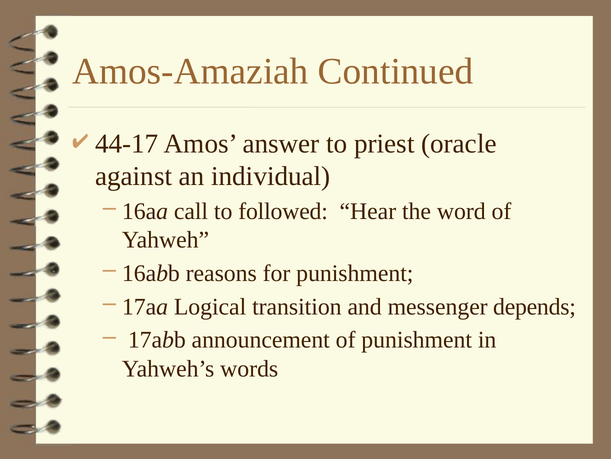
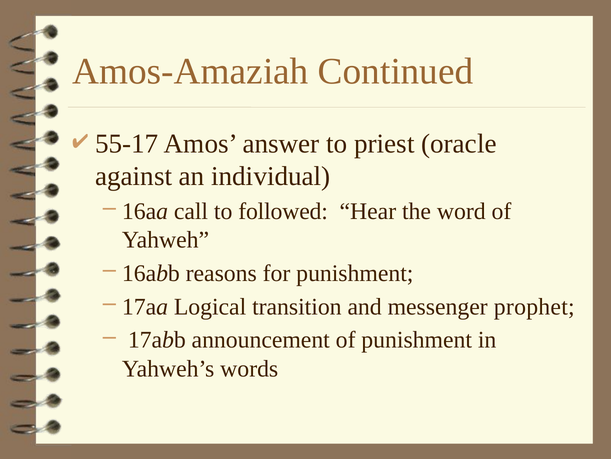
44-17: 44-17 -> 55-17 (127, 143)
depends: depends -> prophet (534, 306)
